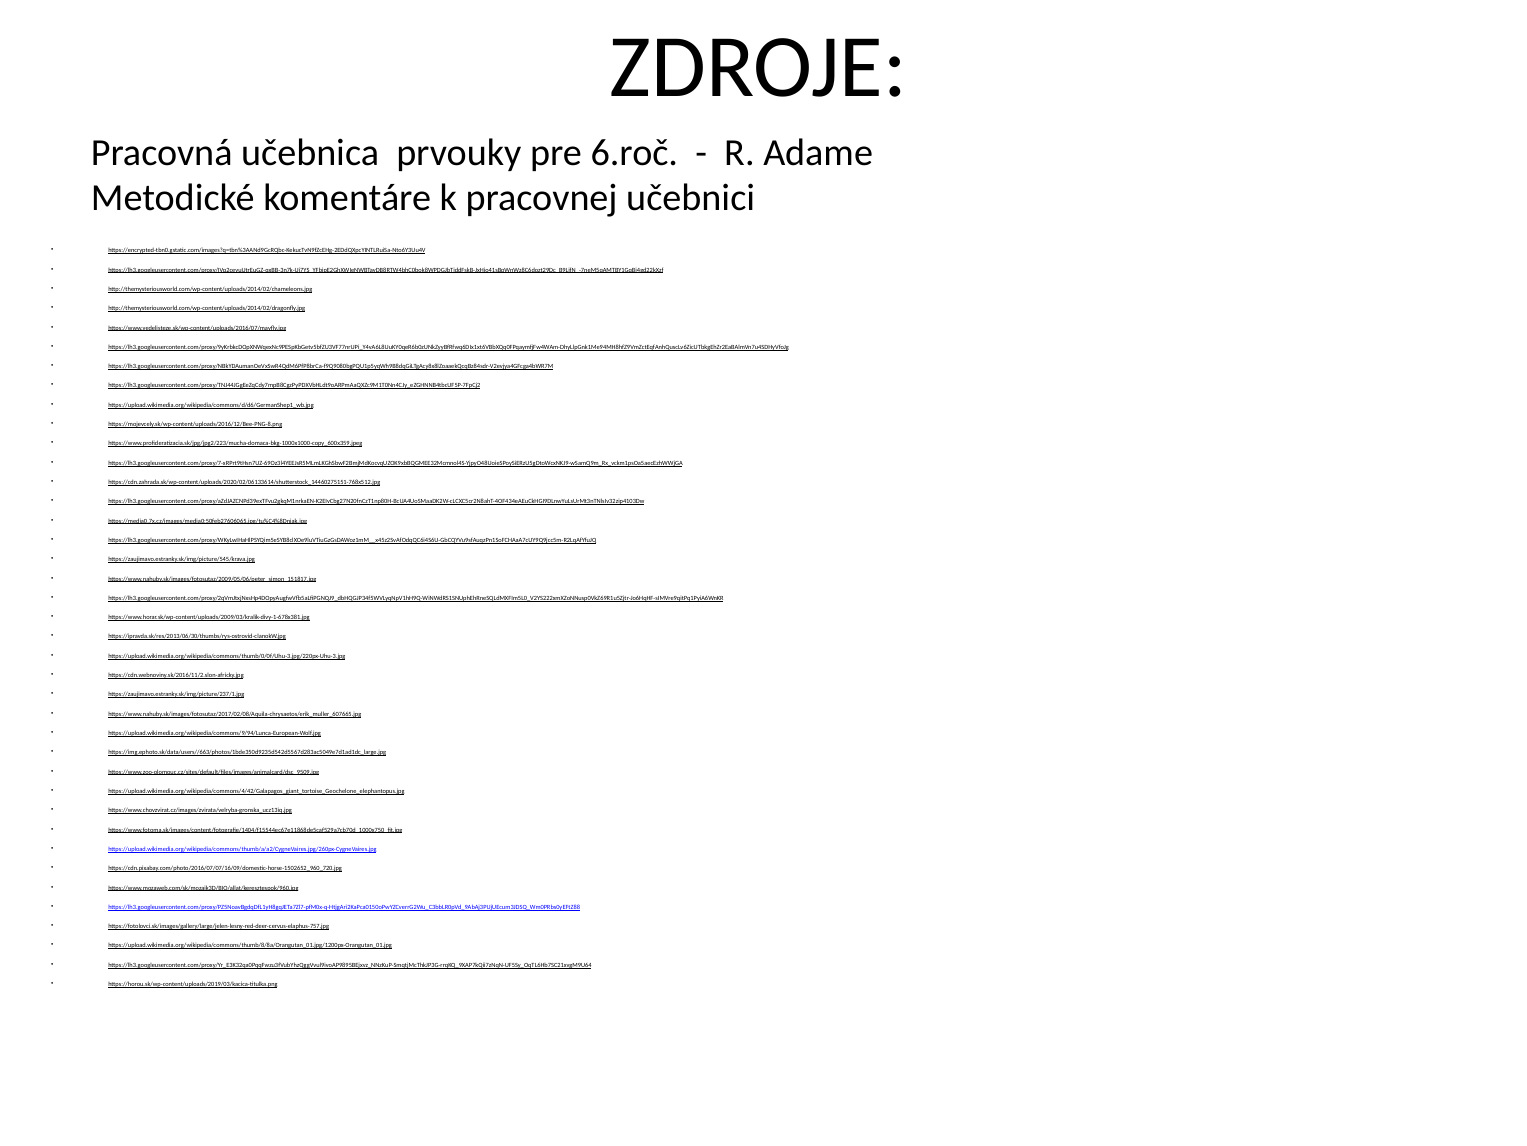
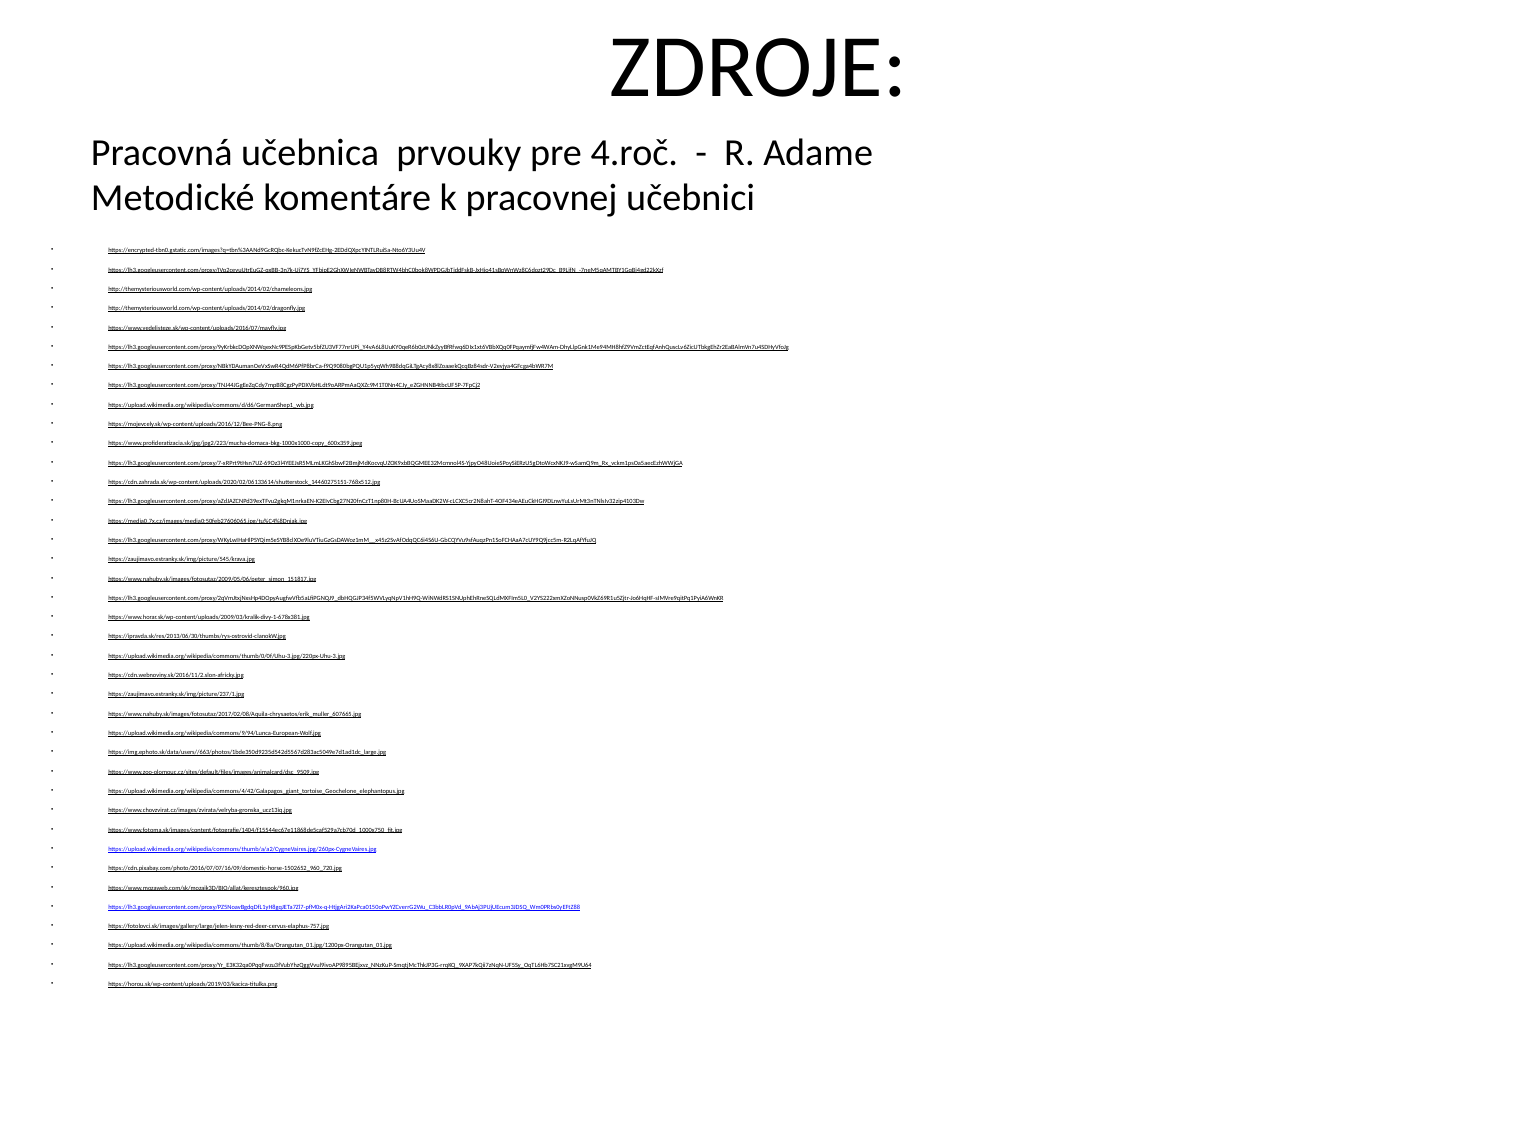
6.roč: 6.roč -> 4.roč (634, 152)
